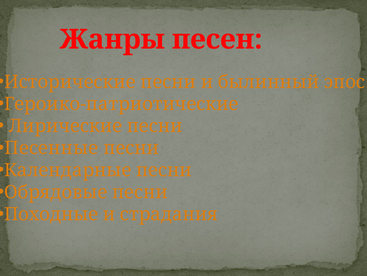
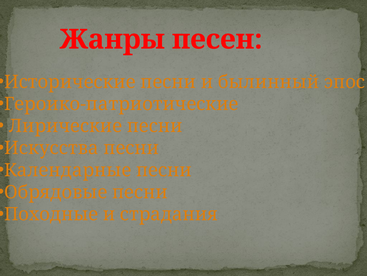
Песенные: Песенные -> Искусства (51, 148)
